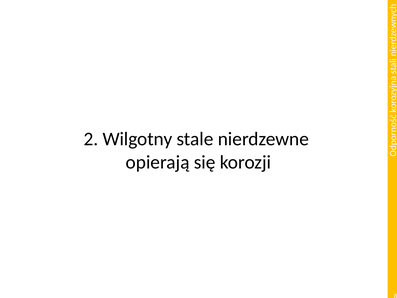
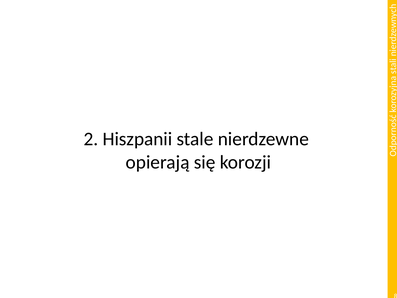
Wilgotny: Wilgotny -> Hiszpanii (137, 139)
